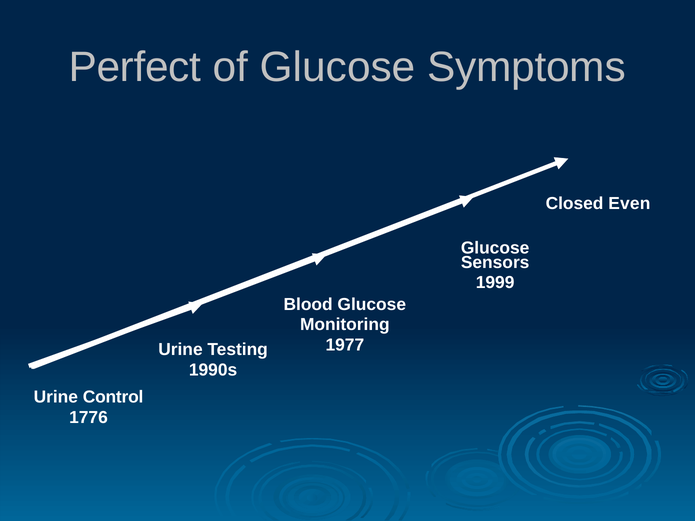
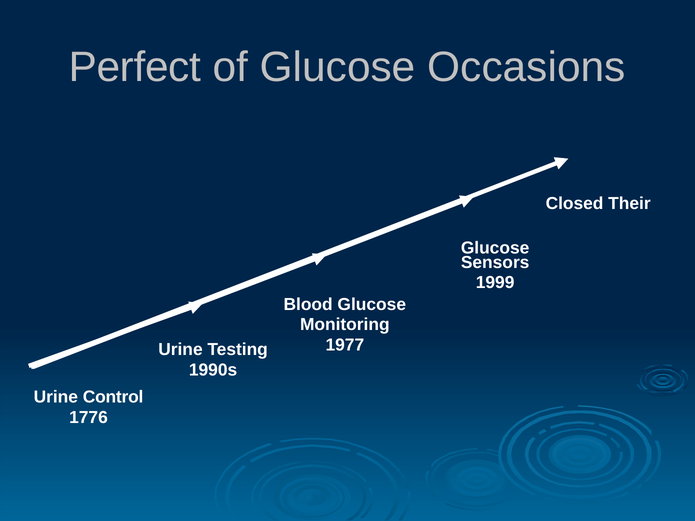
Symptoms: Symptoms -> Occasions (526, 67)
Even: Even -> Their (629, 204)
